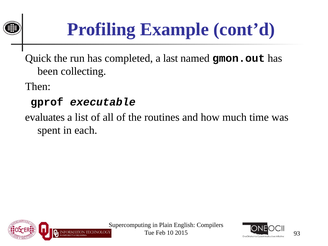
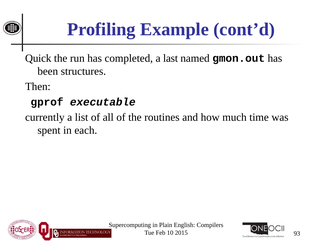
collecting: collecting -> structures (83, 71)
evaluates: evaluates -> currently (45, 117)
